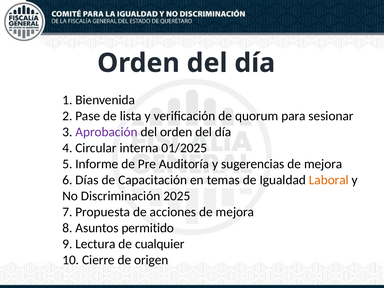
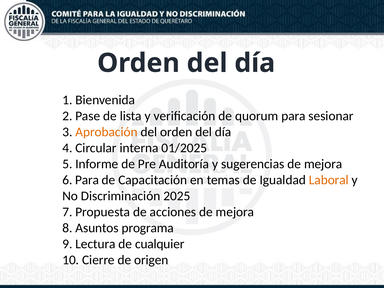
Aprobación colour: purple -> orange (106, 132)
6 Días: Días -> Para (87, 180)
permitido: permitido -> programa (148, 228)
